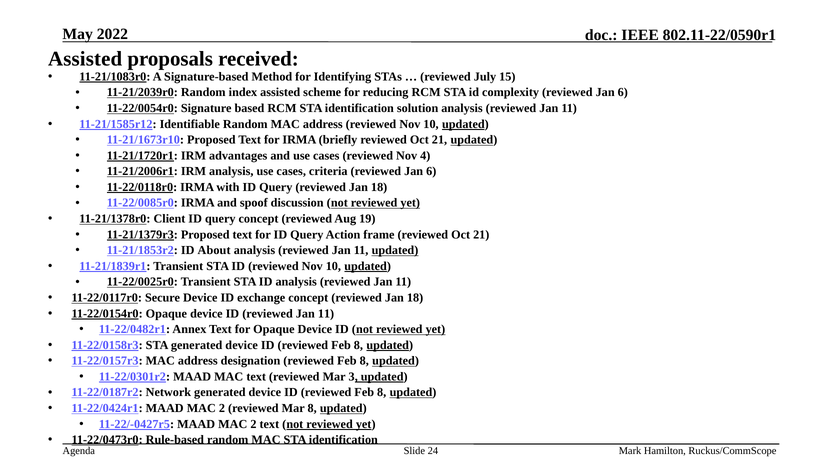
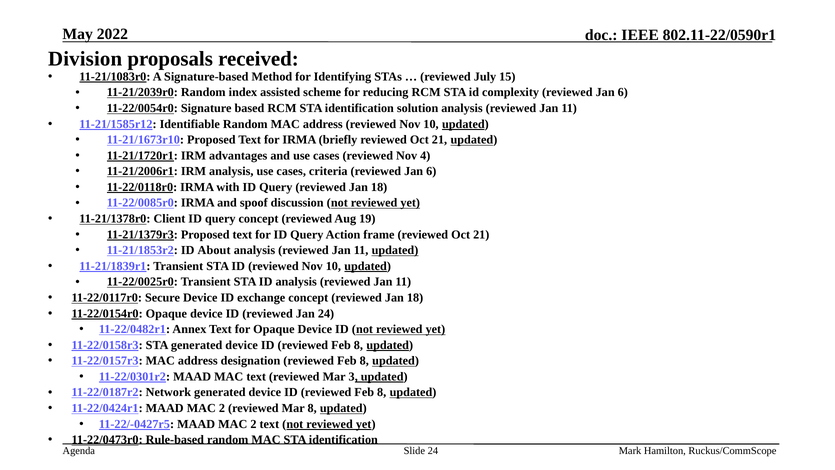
Assisted: Assisted -> Division (85, 59)
ID reviewed Jan 11: 11 -> 24 (326, 313)
